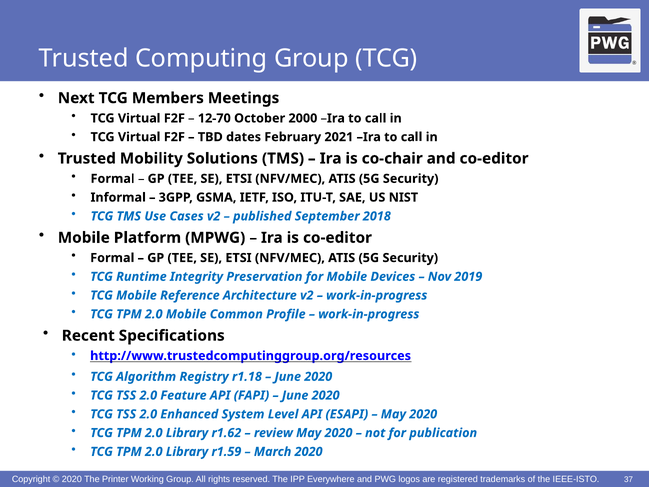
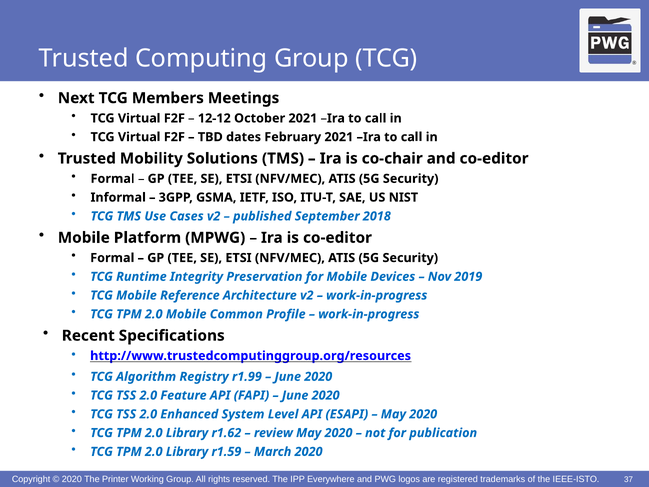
12-70: 12-70 -> 12-12 (214, 118)
October 2000: 2000 -> 2021 (303, 118)
r1.18: r1.18 -> r1.99 (247, 376)
